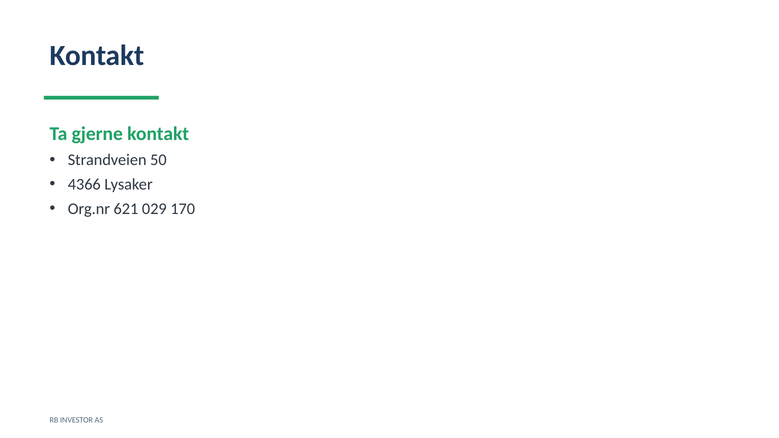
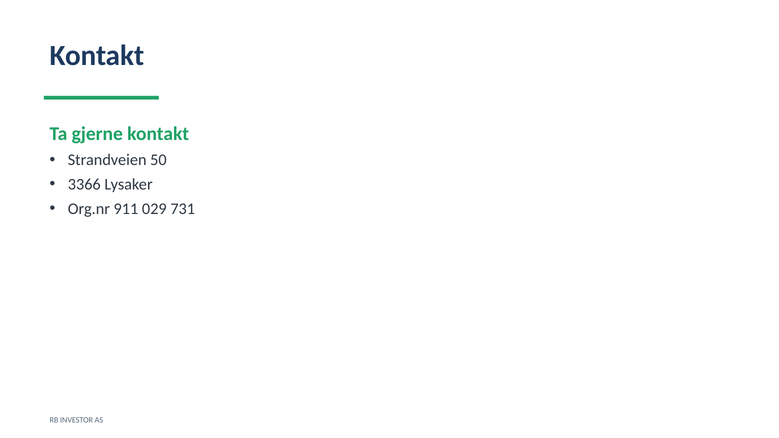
4366: 4366 -> 3366 (84, 185)
621: 621 -> 911 (126, 209)
170: 170 -> 731 (183, 209)
